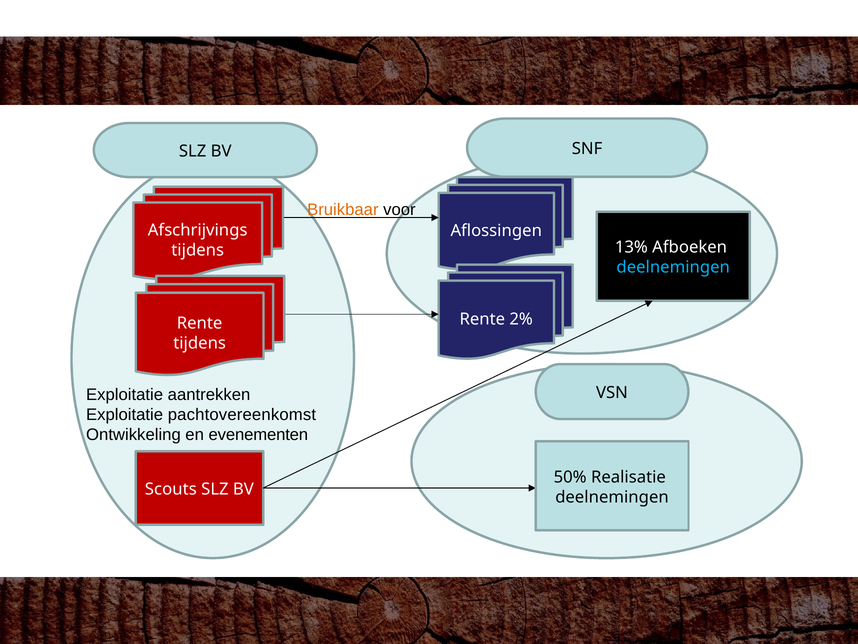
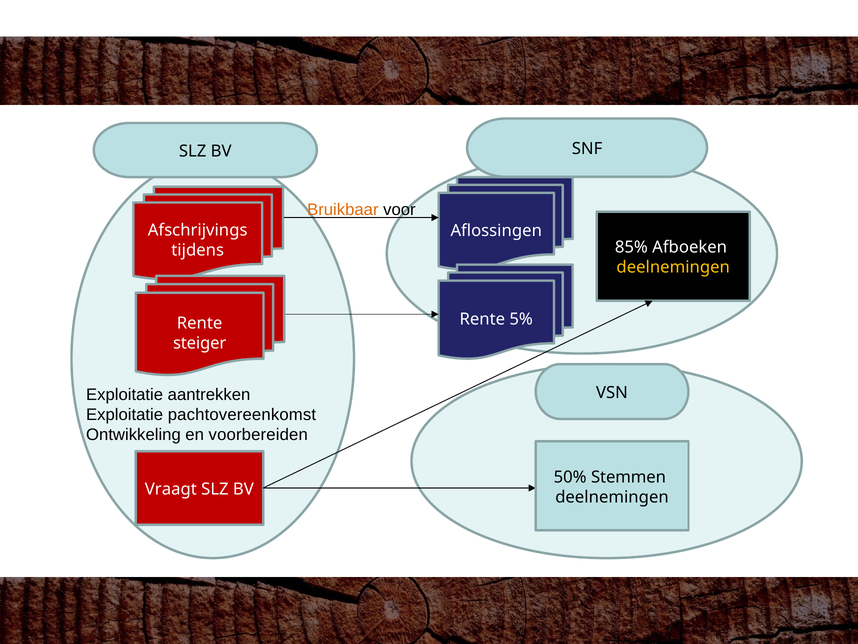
13%: 13% -> 85% (631, 247)
deelnemingen colour: light blue -> yellow (673, 267)
2%: 2% -> 5% (521, 319)
tijdens: tijdens -> steiger (200, 343)
evenementen: evenementen -> voorbereiden (258, 434)
Realisatie: Realisatie -> Stemmen (628, 477)
Scouts: Scouts -> Vraagt (171, 489)
